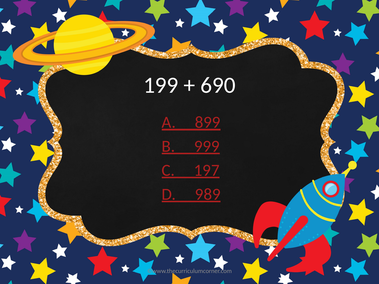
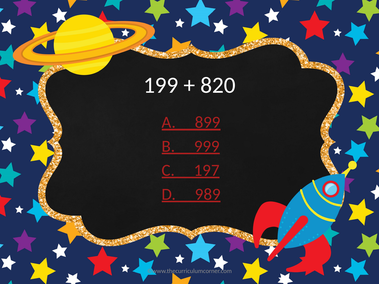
690: 690 -> 820 (218, 85)
